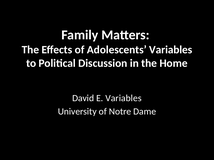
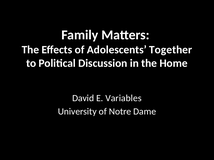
Adolescents Variables: Variables -> Together (171, 50)
